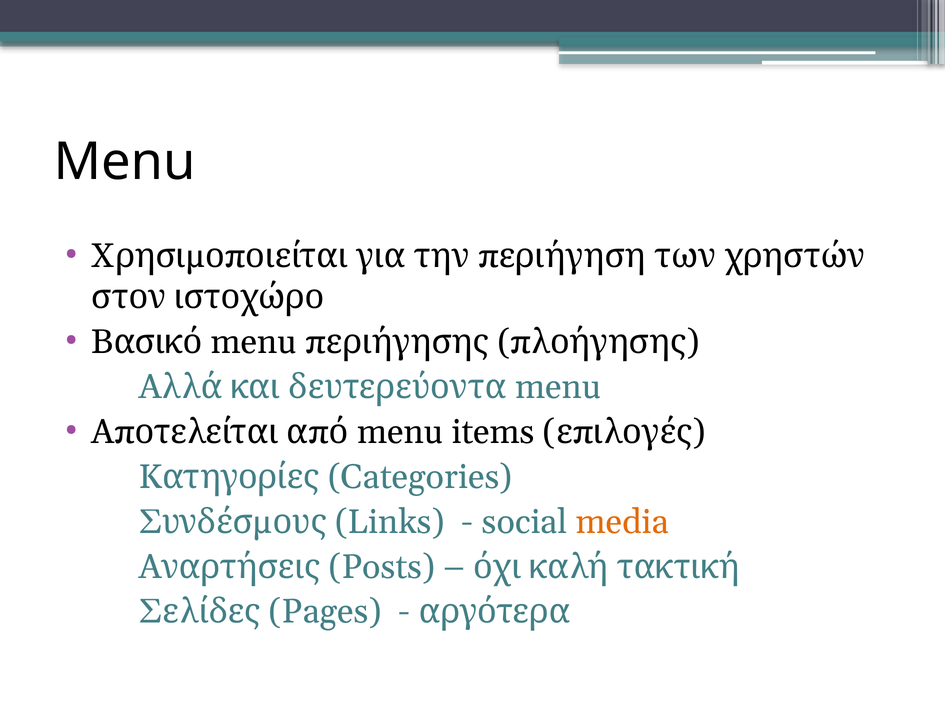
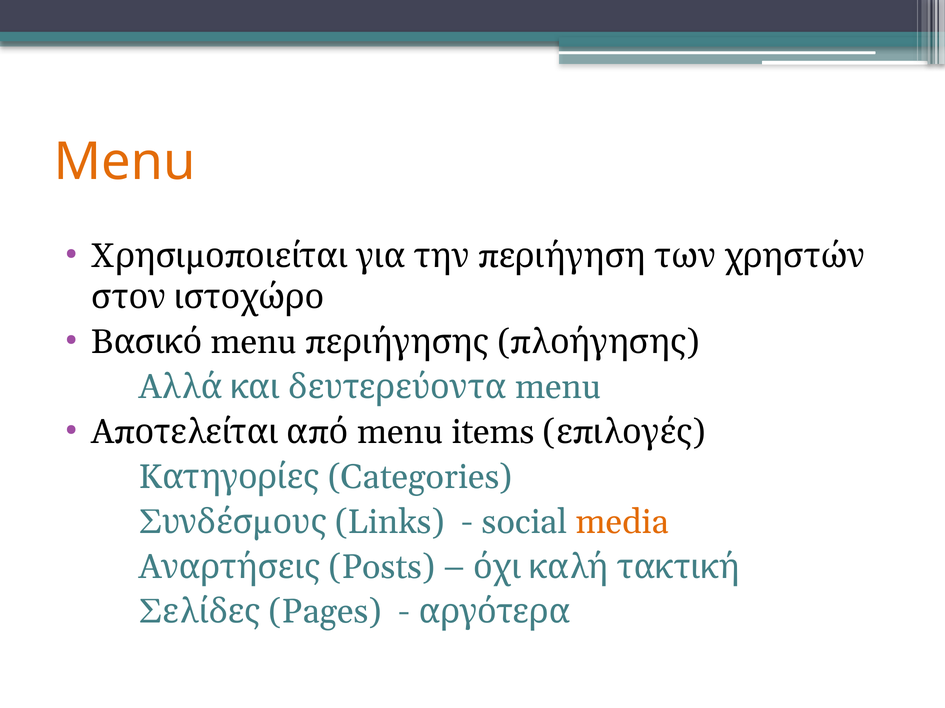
Menu colour: black -> orange (125, 162)
